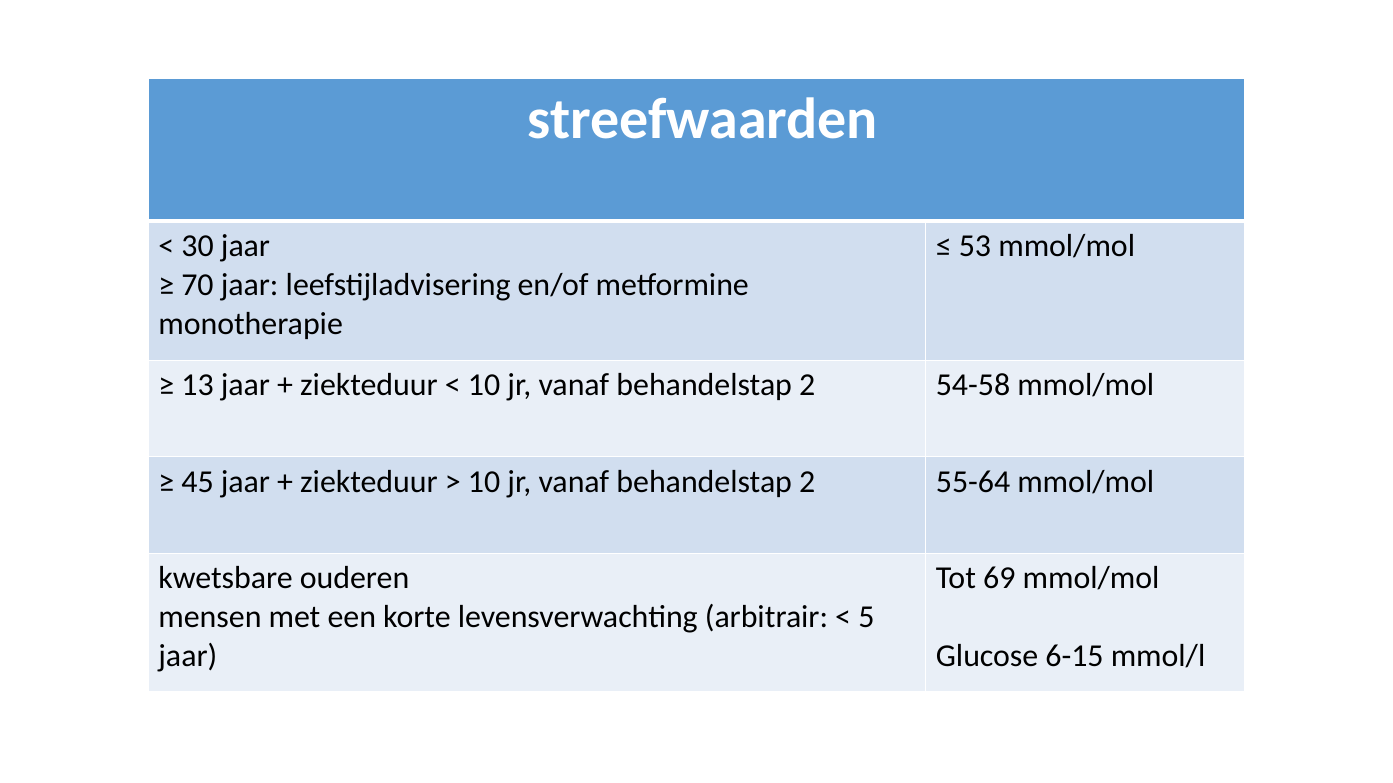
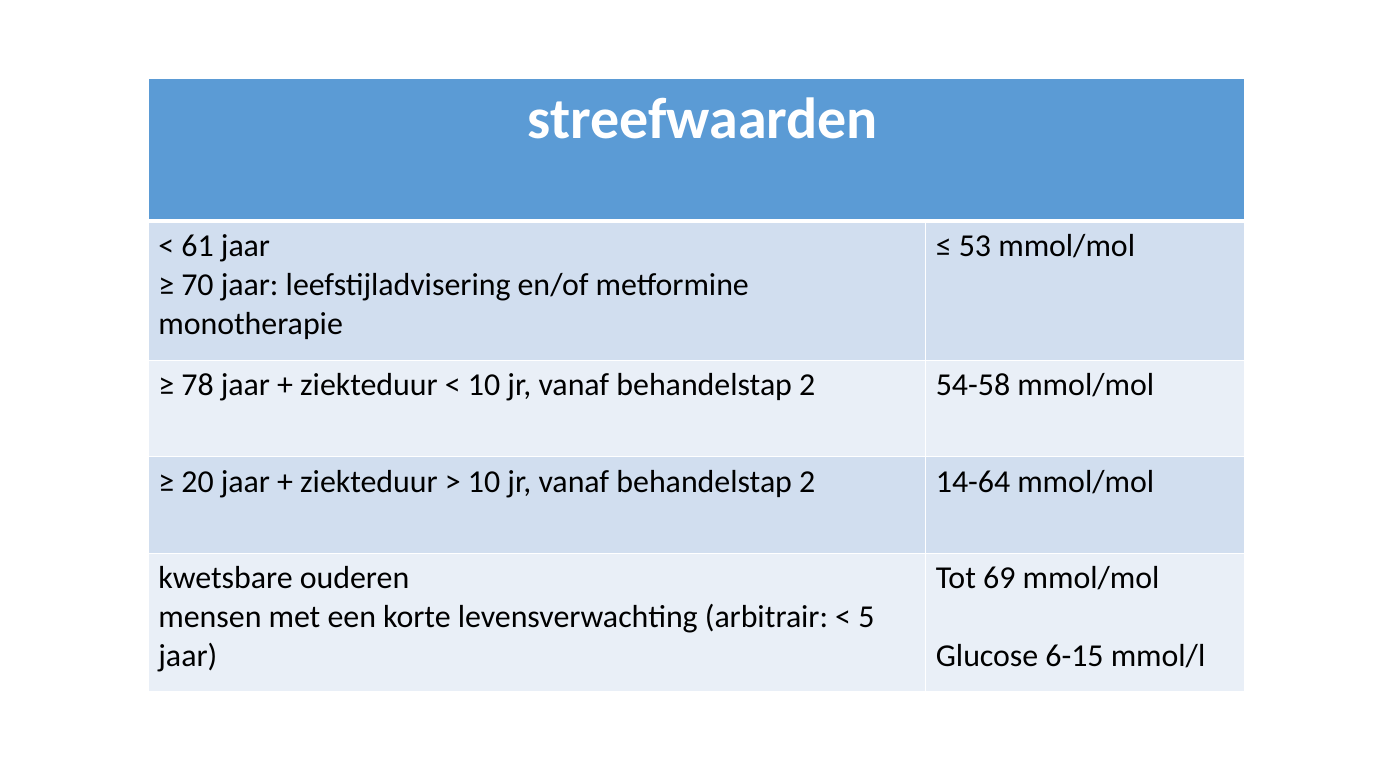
30: 30 -> 61 (198, 247)
13: 13 -> 78 (198, 386)
45: 45 -> 20 (198, 482)
55-64: 55-64 -> 14-64 (973, 482)
